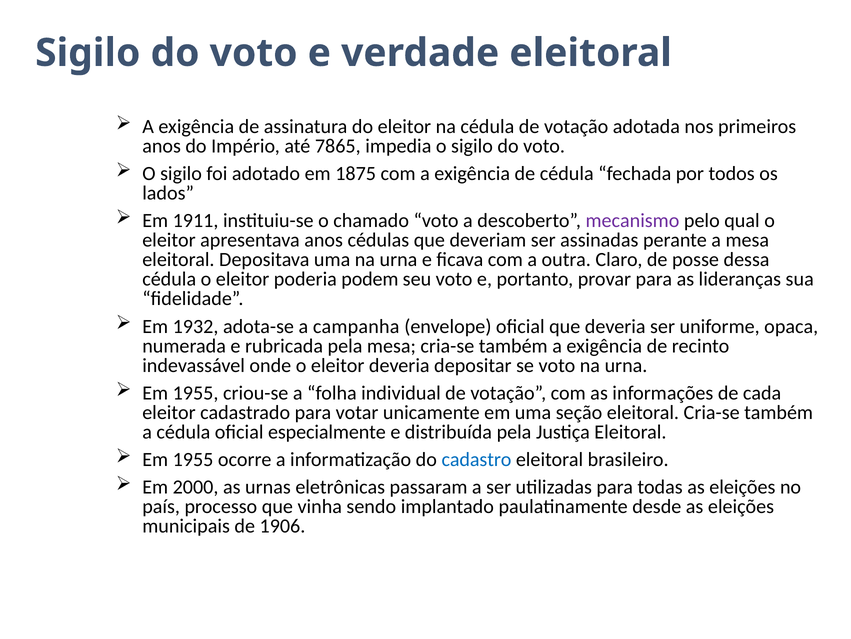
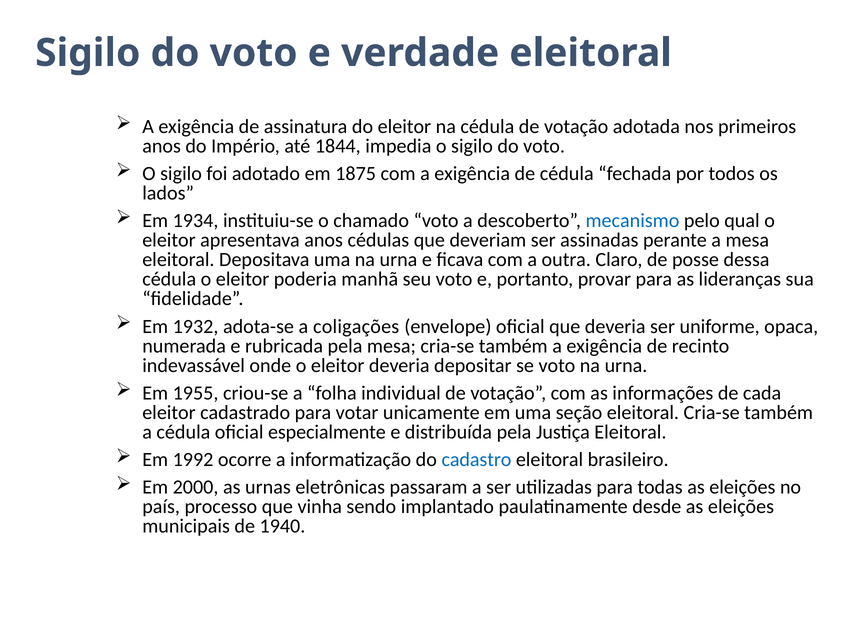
7865: 7865 -> 1844 (338, 146)
1911: 1911 -> 1934 (196, 220)
mecanismo colour: purple -> blue (632, 220)
podem: podem -> manhã (370, 279)
campanha: campanha -> coligações (356, 326)
1955: 1955 -> 1992 (193, 459)
1906: 1906 -> 1940 (282, 526)
